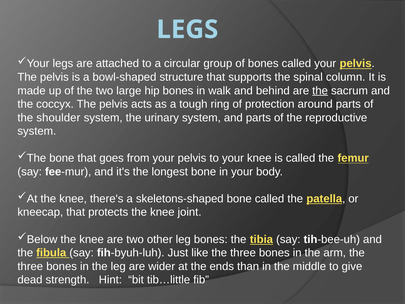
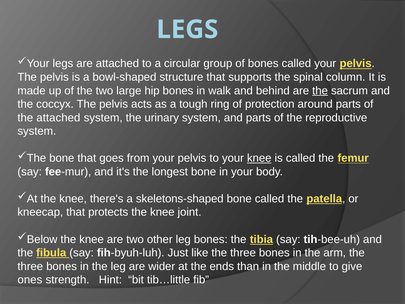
the shoulder: shoulder -> attached (58, 118)
knee underline: none -> present (259, 158)
dead: dead -> ones (30, 280)
